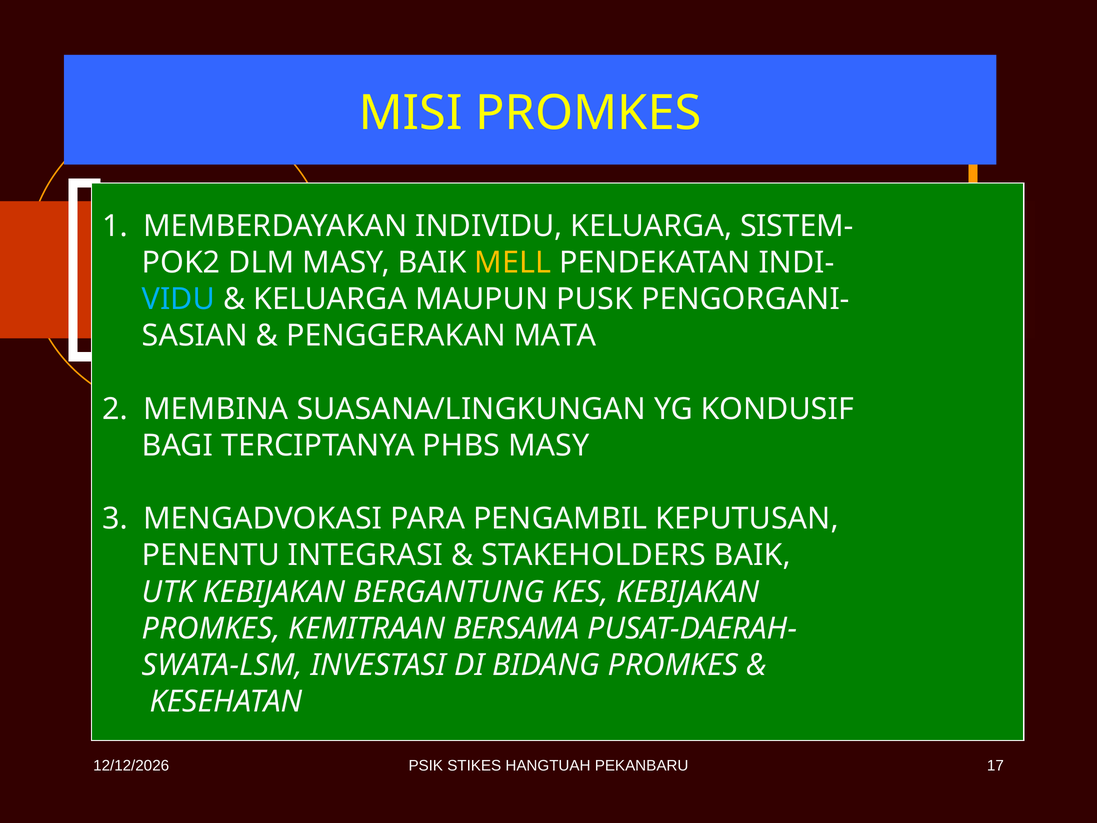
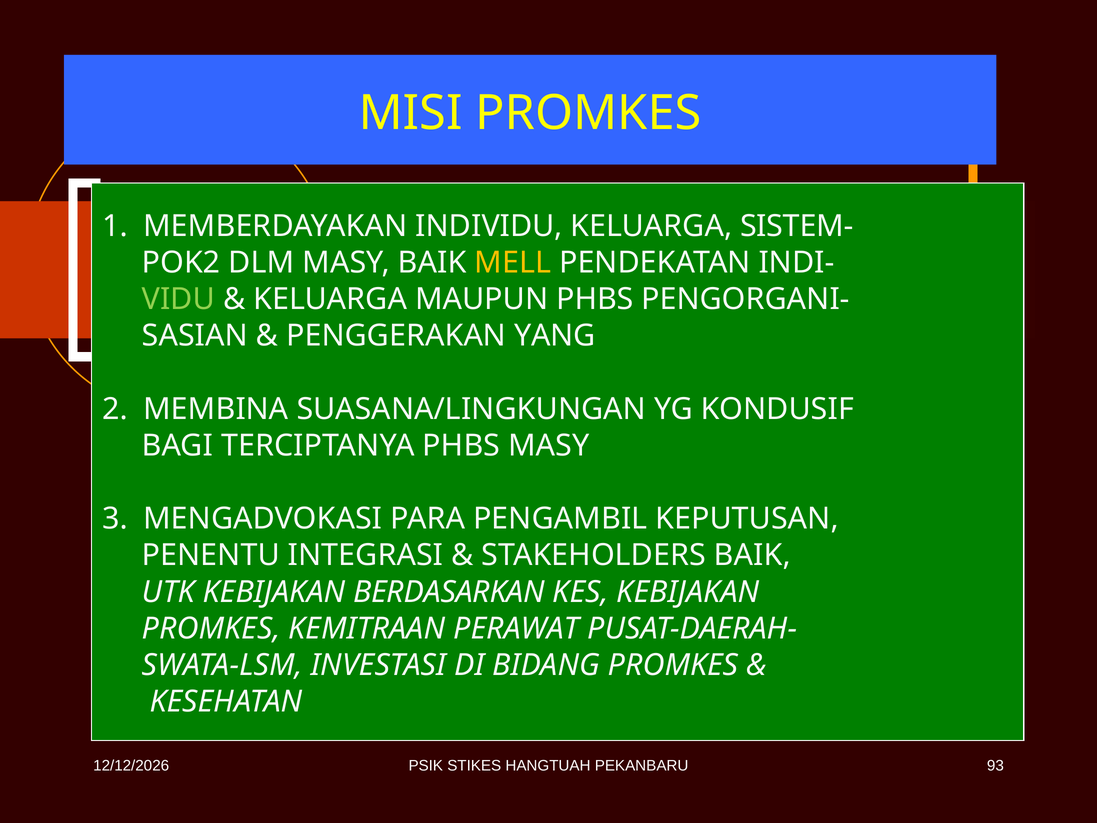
VIDU colour: light blue -> light green (178, 299)
MAUPUN PUSK: PUSK -> PHBS (595, 299)
MATA: MATA -> YANG (555, 336)
BERGANTUNG: BERGANTUNG -> BERDASARKAN (449, 592)
BERSAMA: BERSAMA -> PERAWAT (516, 628)
17: 17 -> 93 (995, 765)
